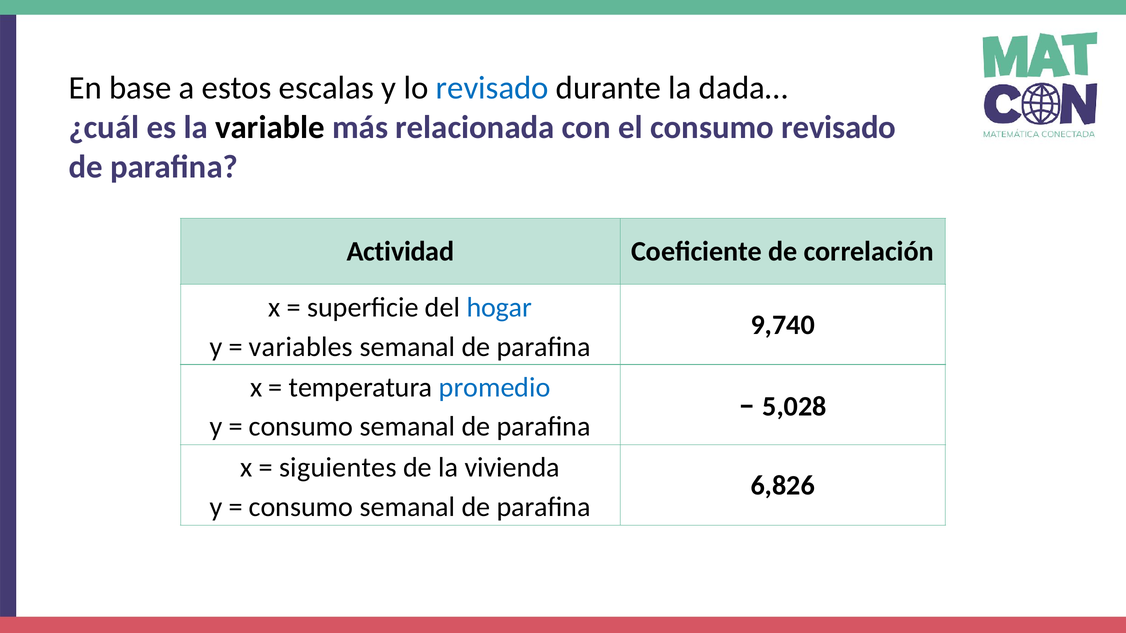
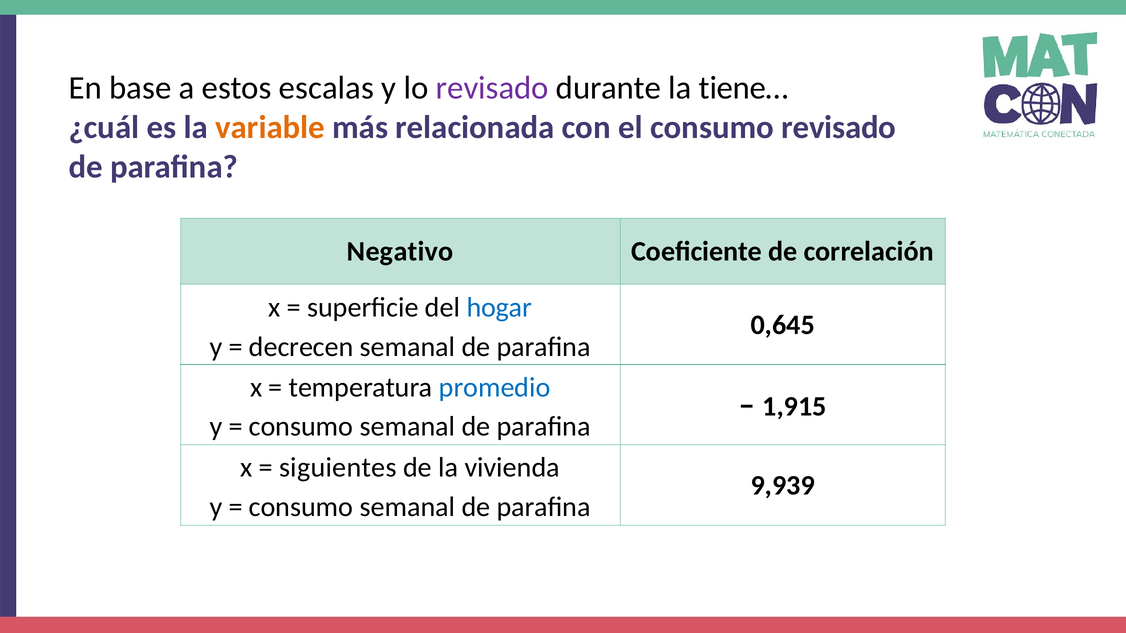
revisado colour: blue -> purple (492, 88)
dada…: dada… -> tiene… (744, 88)
variable colour: black -> orange (270, 127)
Actividad: Actividad -> Negativo (400, 252)
9,740: 9,740 -> 0,645 (783, 325)
variables: variables -> decrecen (301, 347)
5,028: 5,028 -> 1,915 (795, 407)
6,826: 6,826 -> 9,939 (783, 486)
